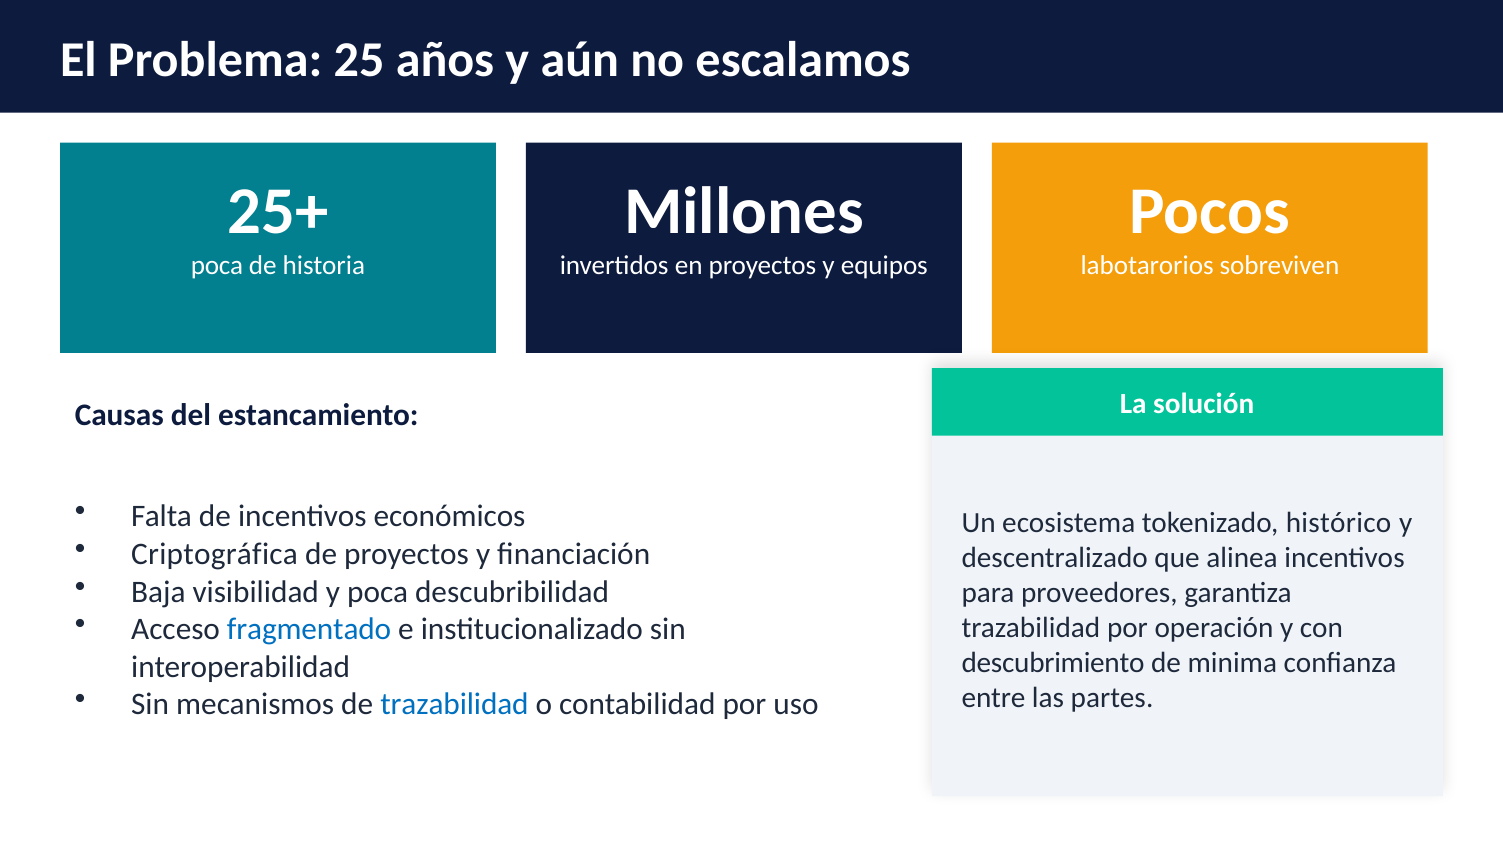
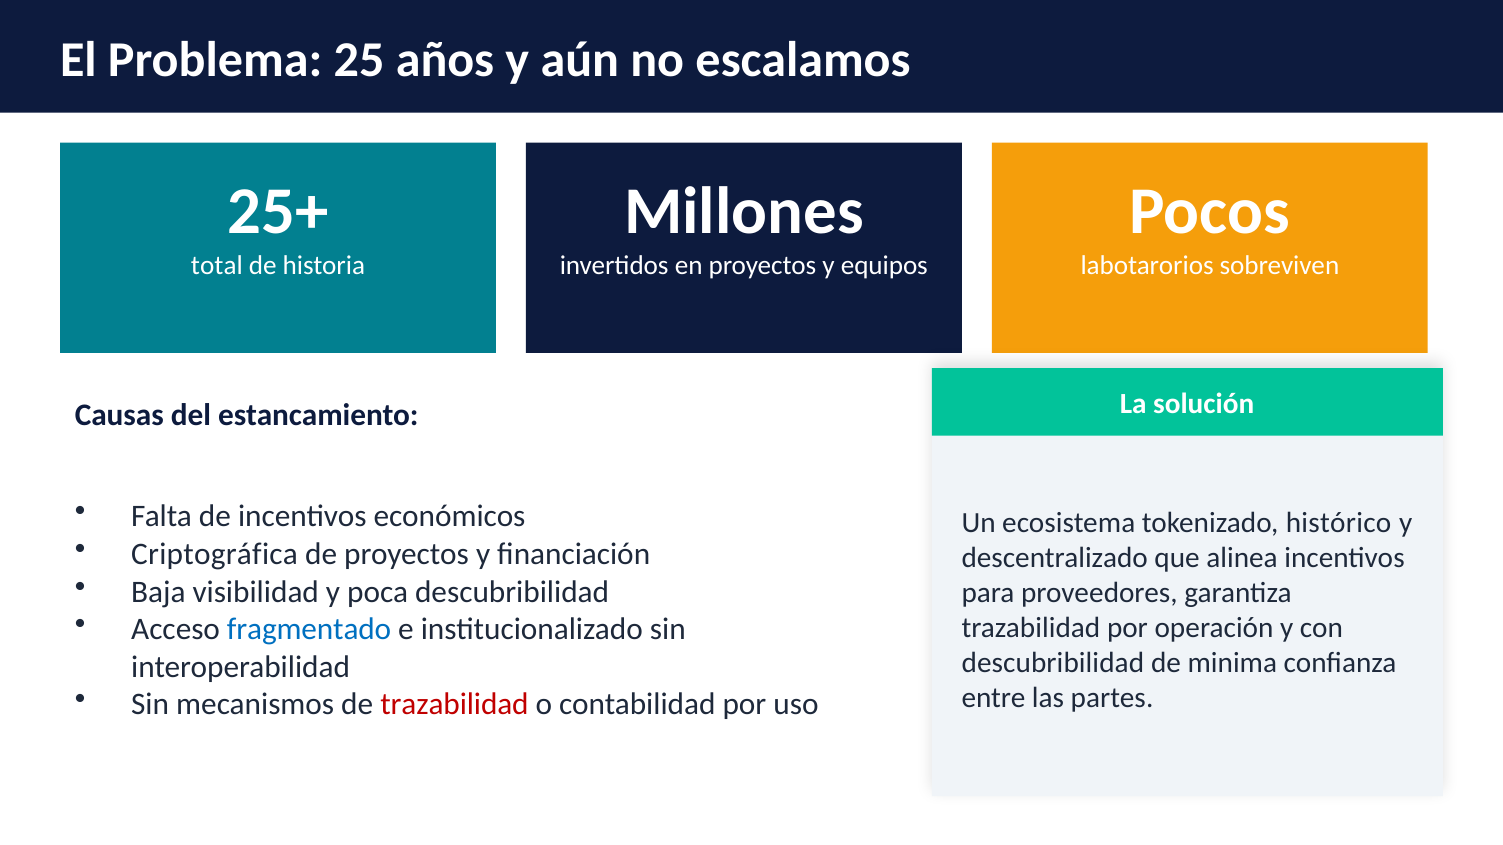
poca: poca -> total (217, 266)
descubrimiento: descubrimiento -> descubribilidad (1053, 663)
trazabilidad colour: blue -> red (454, 705)
